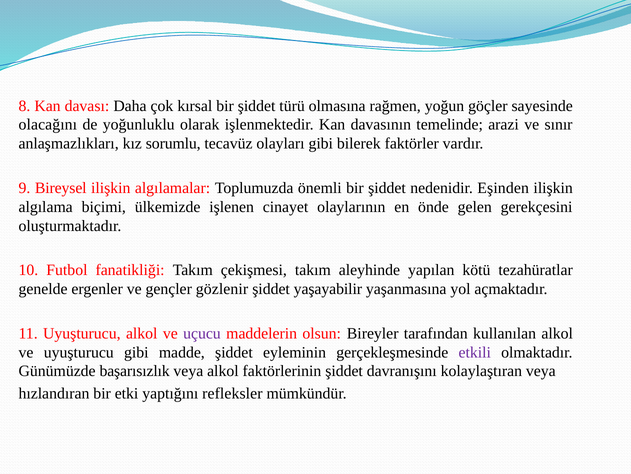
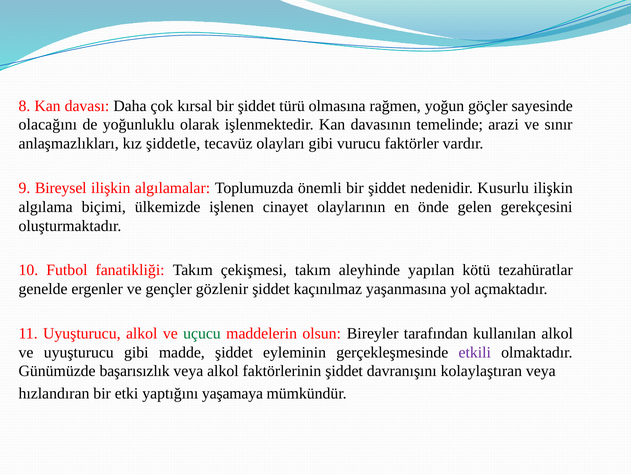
sorumlu: sorumlu -> şiddetle (173, 144)
bilerek: bilerek -> vurucu (359, 144)
Eşinden: Eşinden -> Kusurlu (503, 188)
yaşayabilir: yaşayabilir -> kaçınılmaz (328, 289)
uçucu colour: purple -> green (202, 333)
refleksler: refleksler -> yaşamaya (233, 393)
